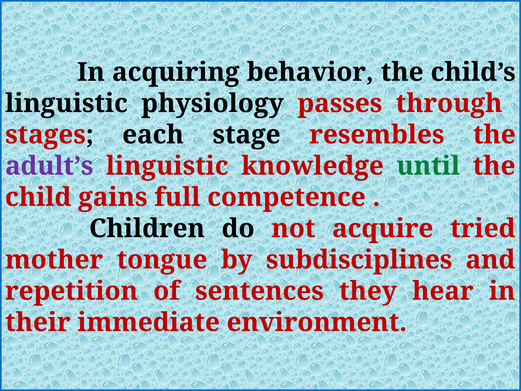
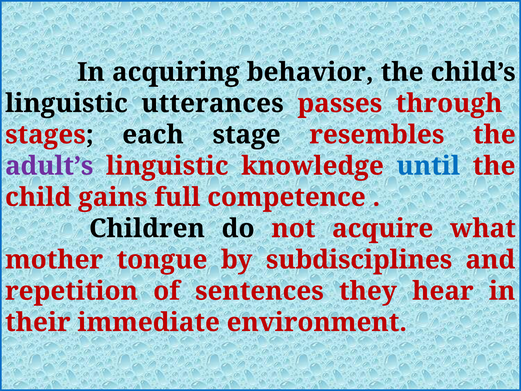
physiology: physiology -> utterances (212, 103)
until colour: green -> blue (428, 166)
tried: tried -> what (483, 228)
